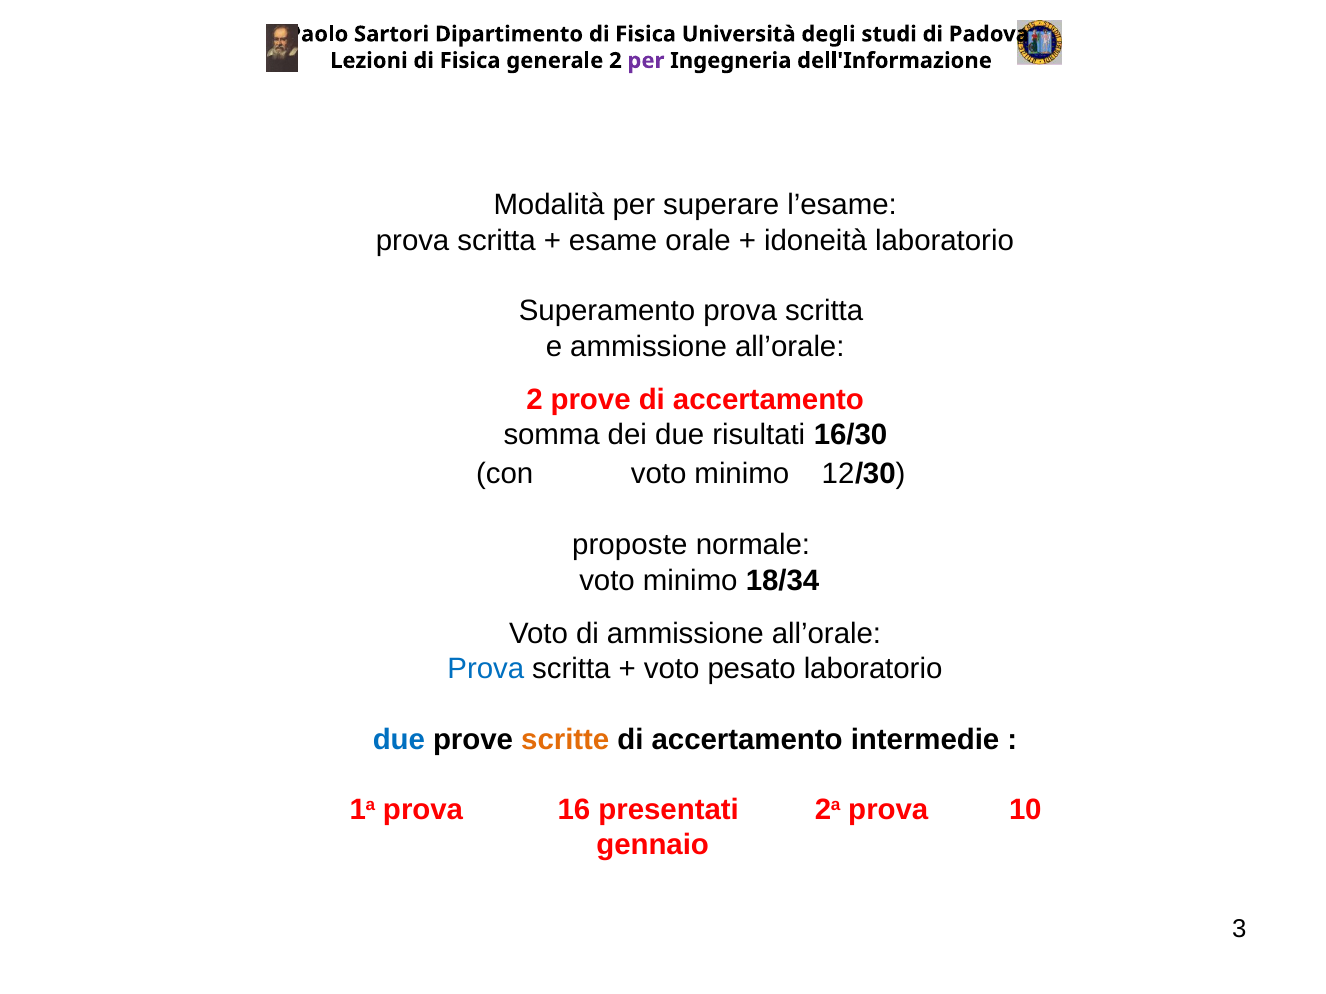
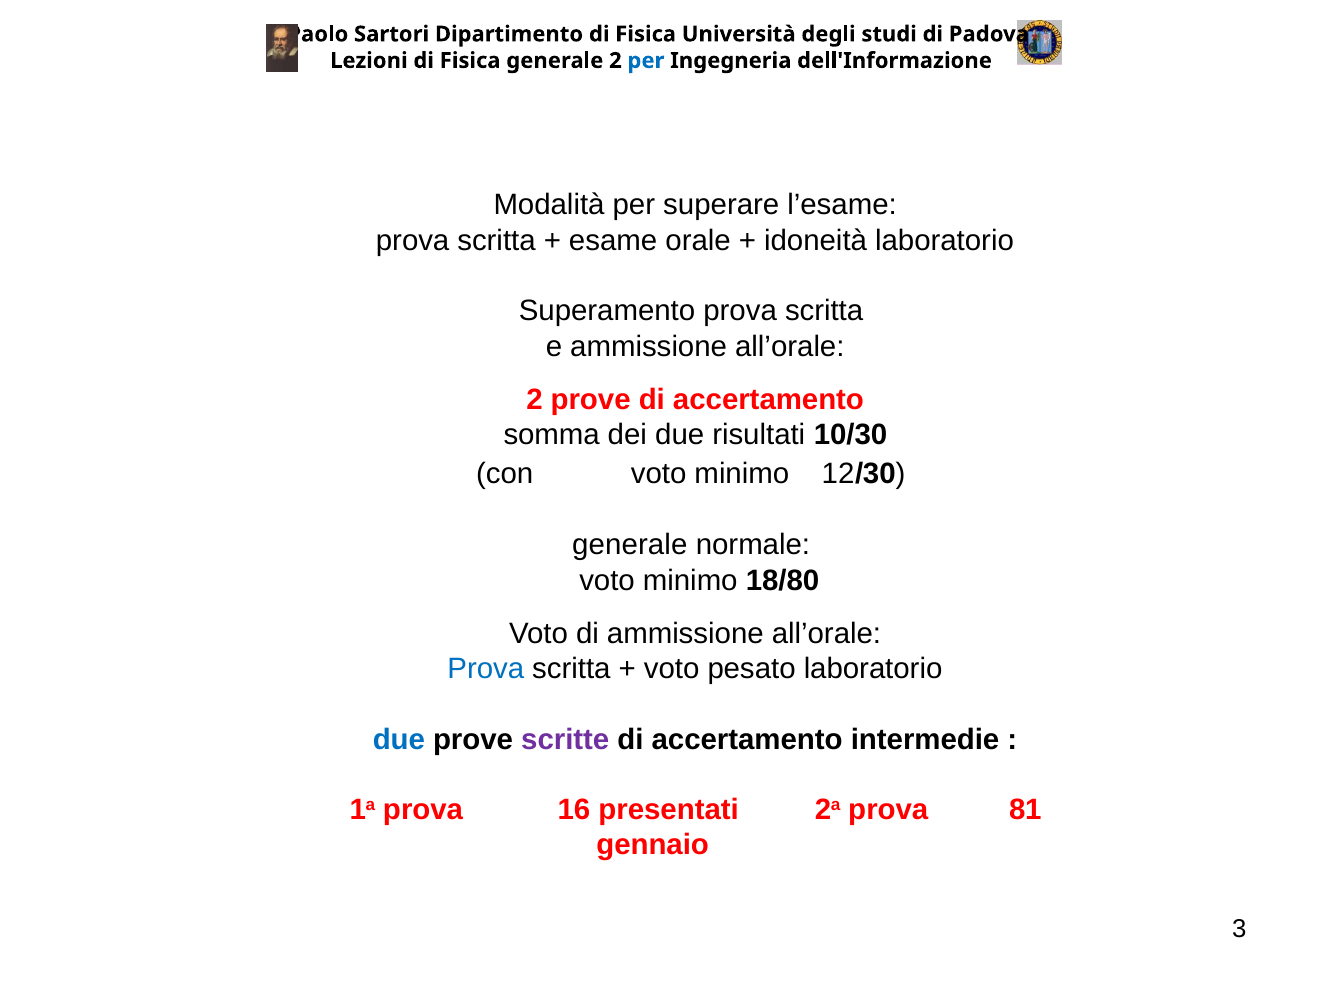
per colour: purple -> blue (646, 61)
16/30: 16/30 -> 10/30 (851, 435)
proposte: proposte -> generale (630, 545)
18/34: 18/34 -> 18/80 (783, 581)
scritte colour: orange -> purple (565, 740)
10: 10 -> 81 (1025, 810)
